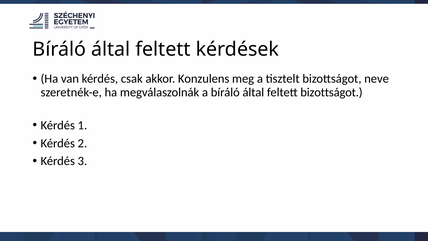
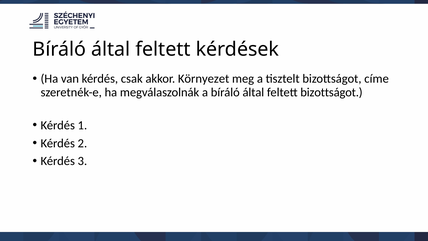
Konzulens: Konzulens -> Környezet (204, 79)
neve: neve -> címe (377, 79)
